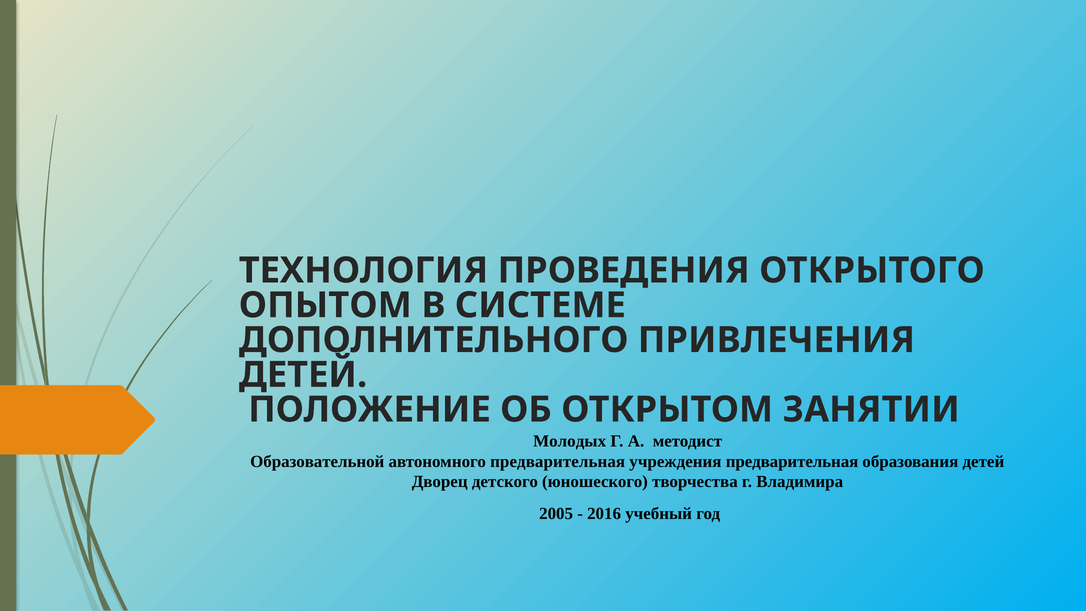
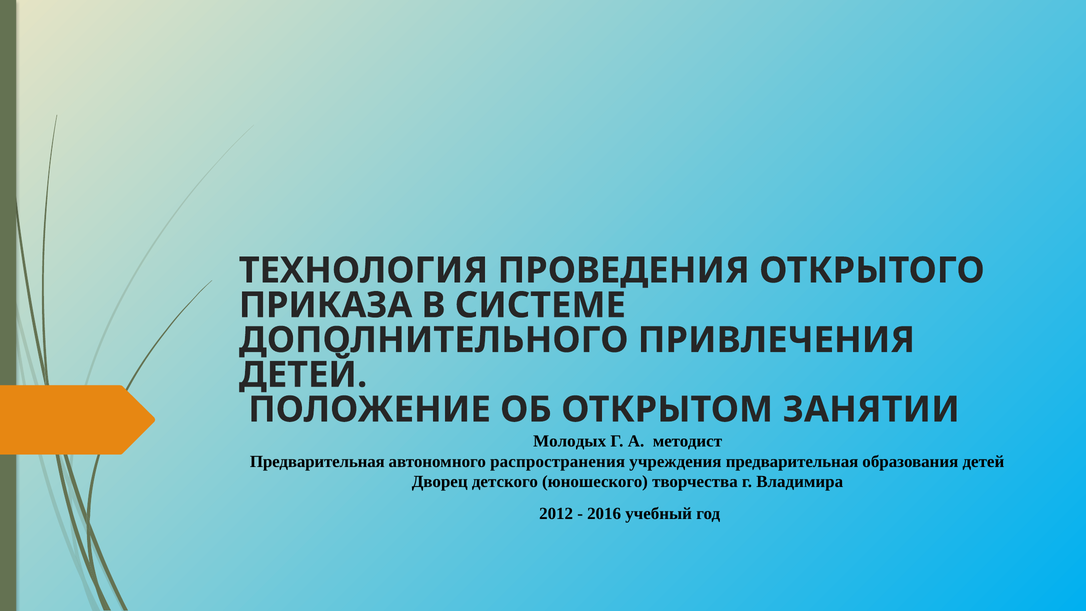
ОПЫТОМ: ОПЫТОМ -> ПРИКАЗА (326, 305)
Образовательной: Образовательной -> Предварительная (317, 461)
автономного предварительная: предварительная -> распространения (558, 461)
2005: 2005 -> 2012 (556, 513)
